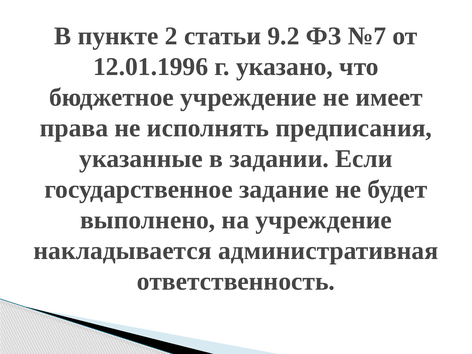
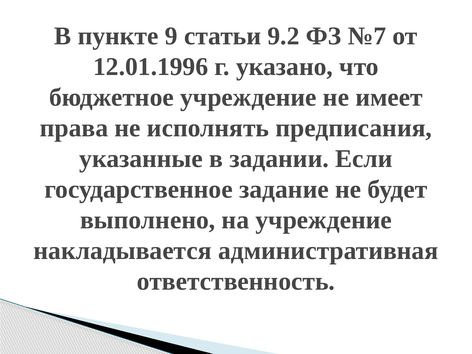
2: 2 -> 9 (171, 36)
